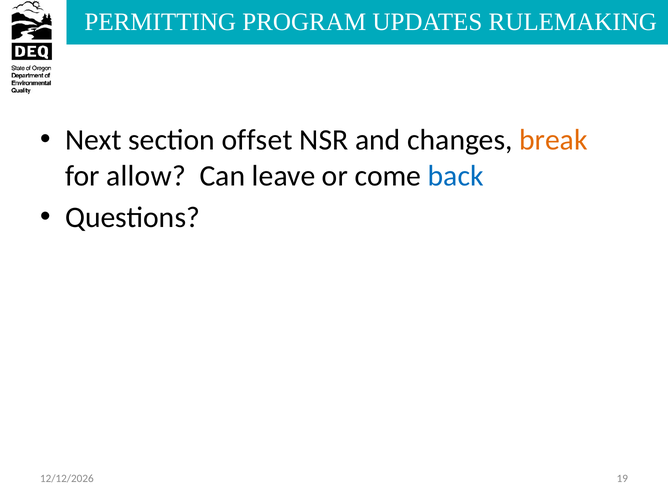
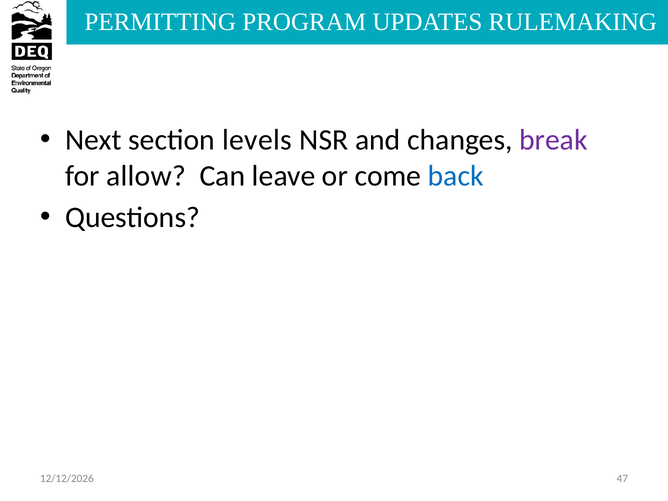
offset: offset -> levels (257, 140)
break colour: orange -> purple (553, 140)
19: 19 -> 47 (622, 478)
